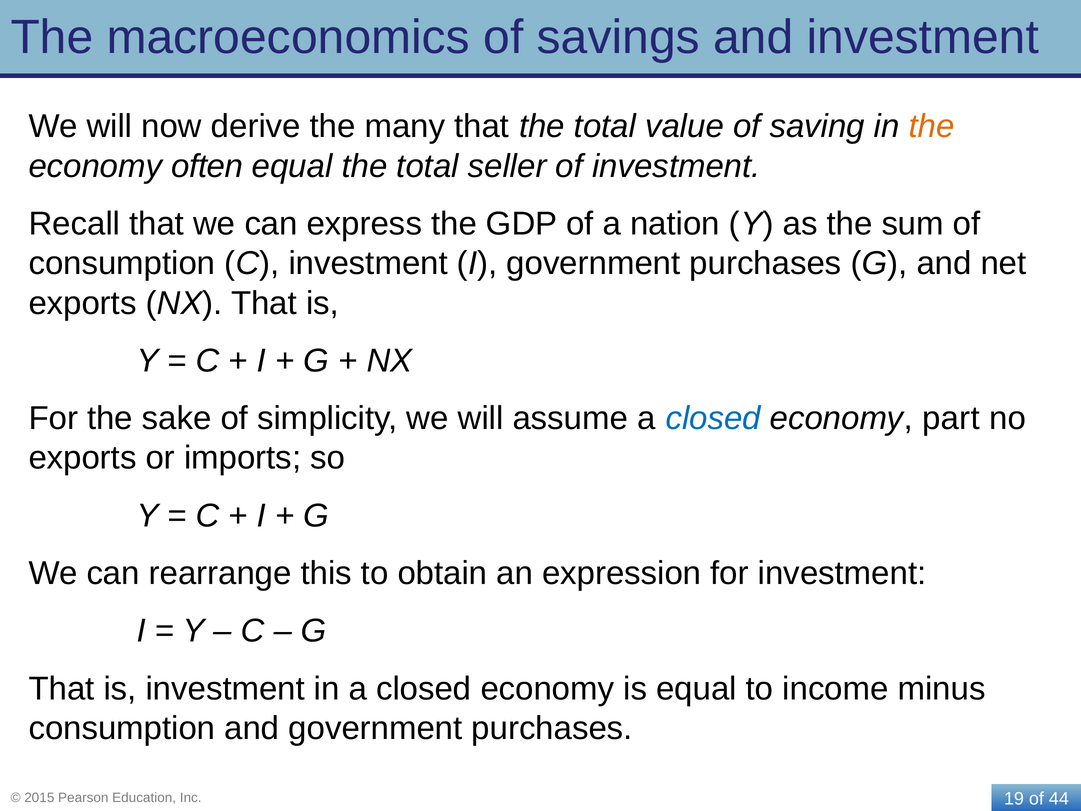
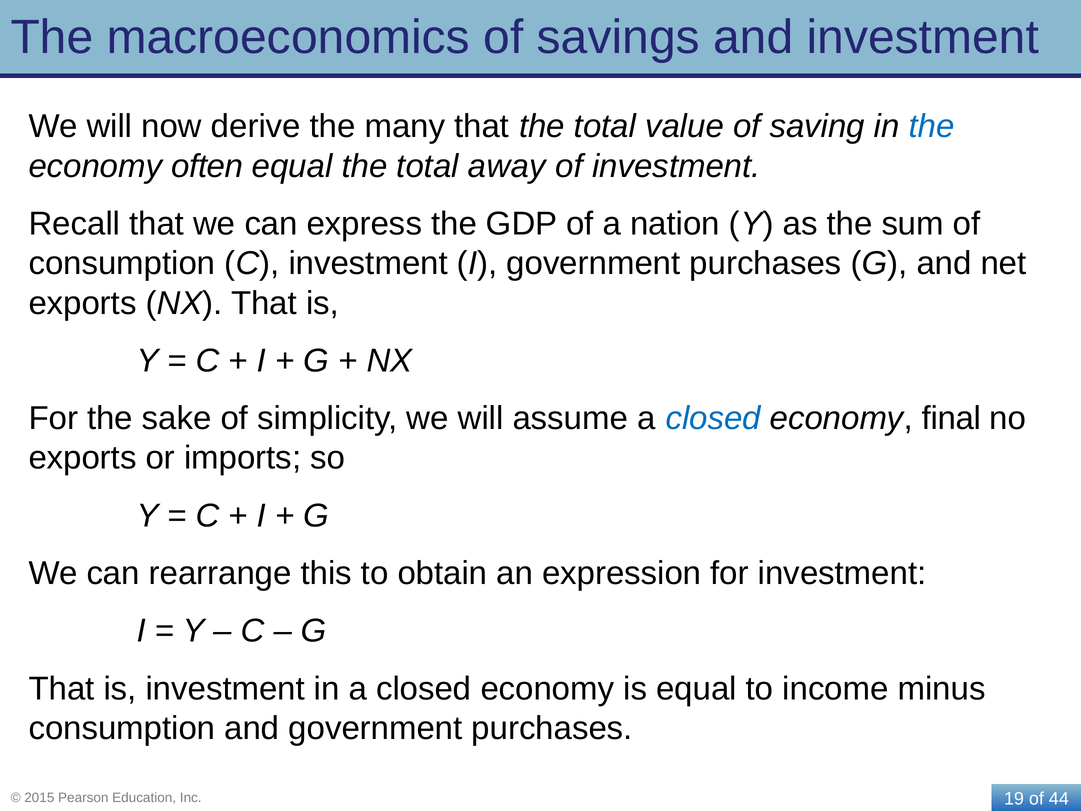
the colour: orange -> blue (932, 127)
seller: seller -> away (507, 166)
part: part -> final (951, 418)
